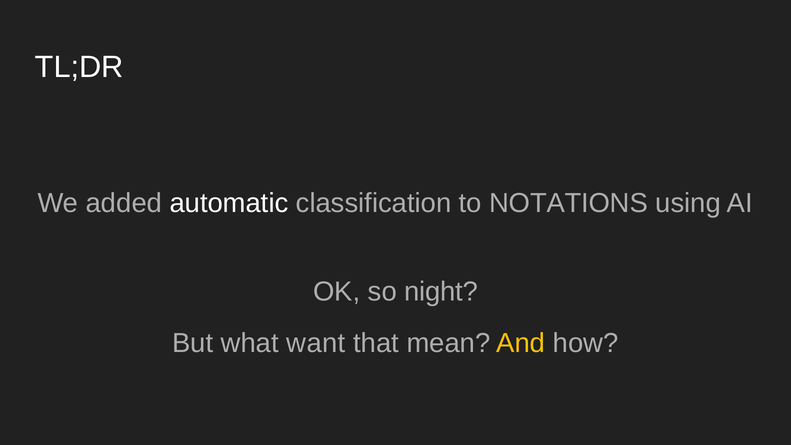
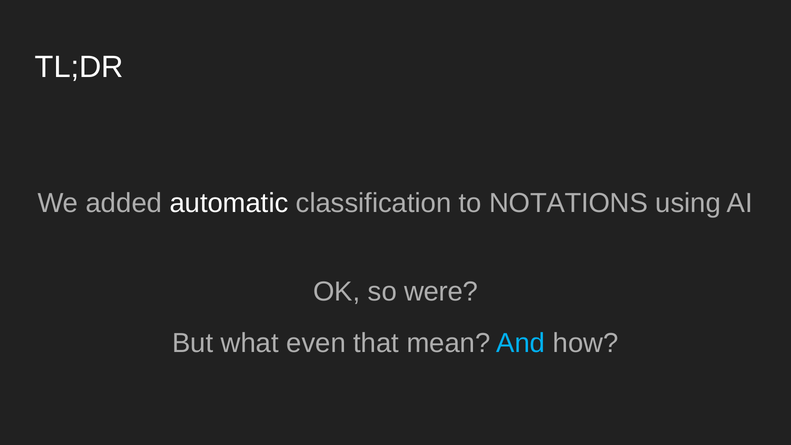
night: night -> were (441, 292)
want: want -> even (316, 343)
And colour: yellow -> light blue (521, 343)
